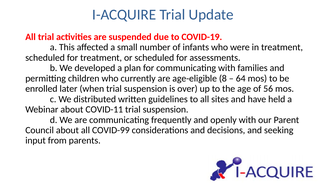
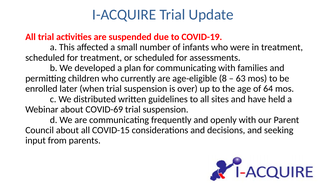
64: 64 -> 63 (241, 78)
56: 56 -> 64 (268, 89)
COVID-11: COVID-11 -> COVID-69 (104, 109)
COVID-99: COVID-99 -> COVID-15 (111, 130)
